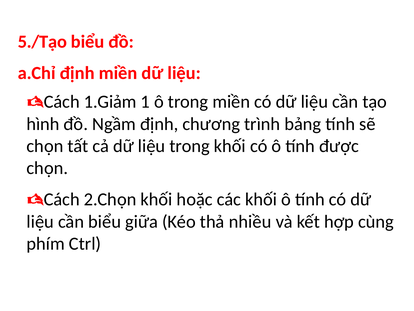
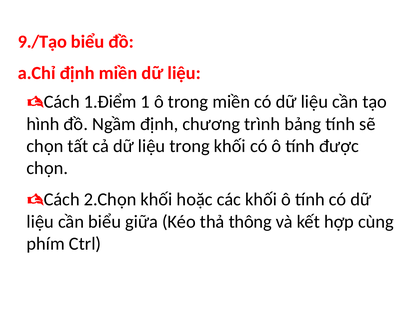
5./Tạo: 5./Tạo -> 9./Tạo (42, 42)
1.Giảm: 1.Giảm -> 1.Điểm (110, 102)
nhiều: nhiều -> thông (250, 221)
